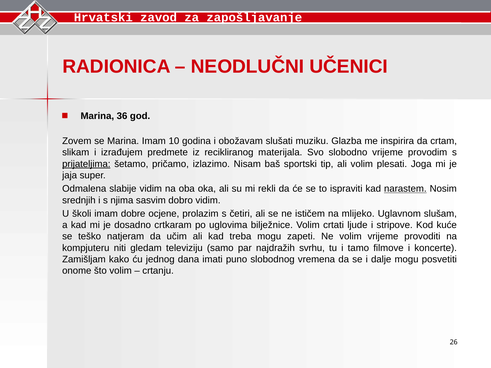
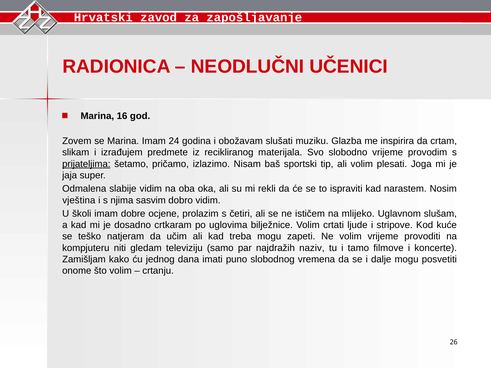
36: 36 -> 16 (122, 116)
10: 10 -> 24 (174, 141)
narastem underline: present -> none (405, 189)
srednjih: srednjih -> vještina (79, 200)
svrhu: svrhu -> naziv (312, 248)
